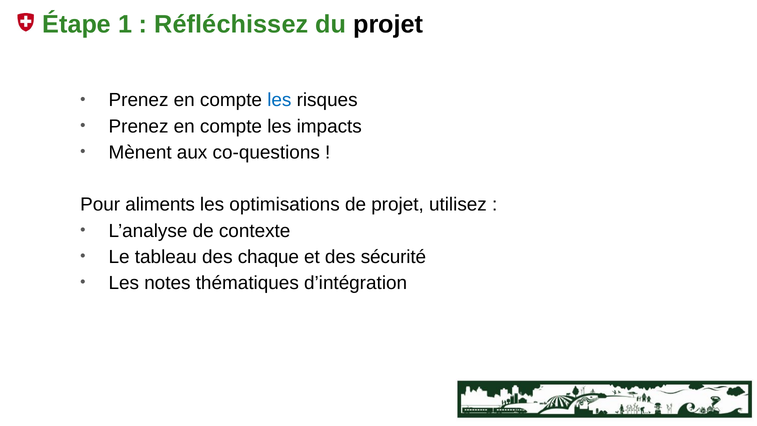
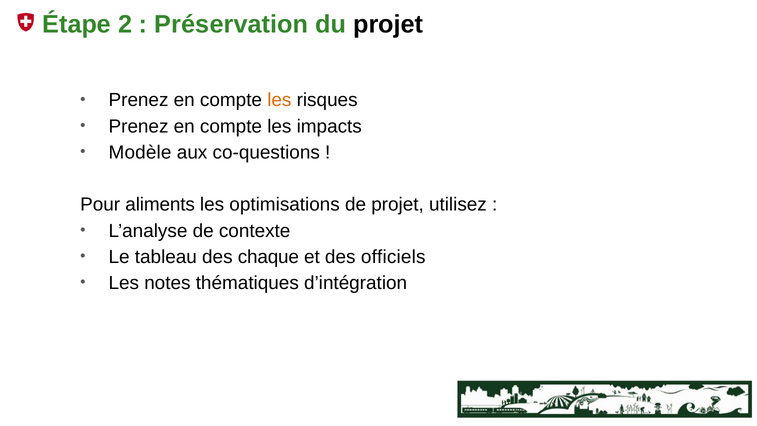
1: 1 -> 2 (125, 25)
Réfléchissez: Réfléchissez -> Préservation (231, 25)
les colour: blue -> orange (279, 100)
Mènent: Mènent -> Modèle (140, 152)
sécurité: sécurité -> officiels (393, 257)
